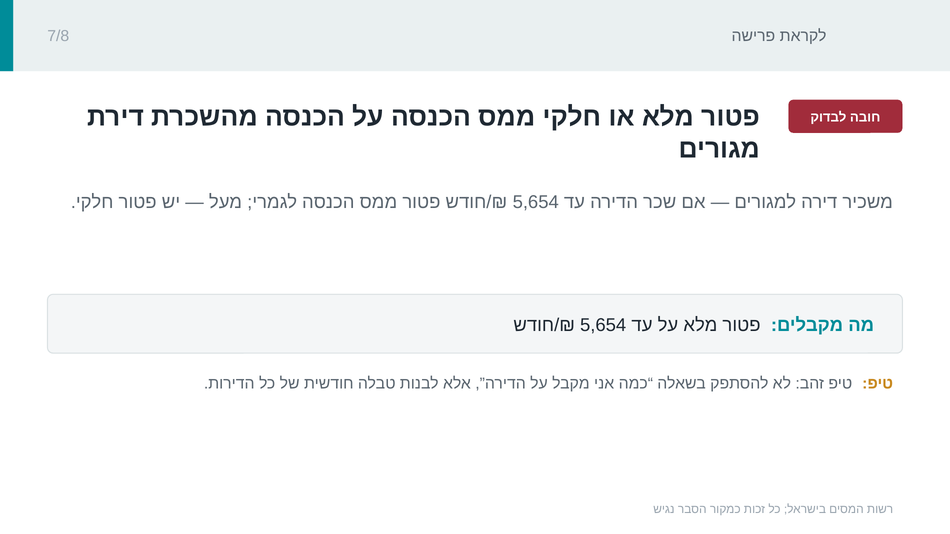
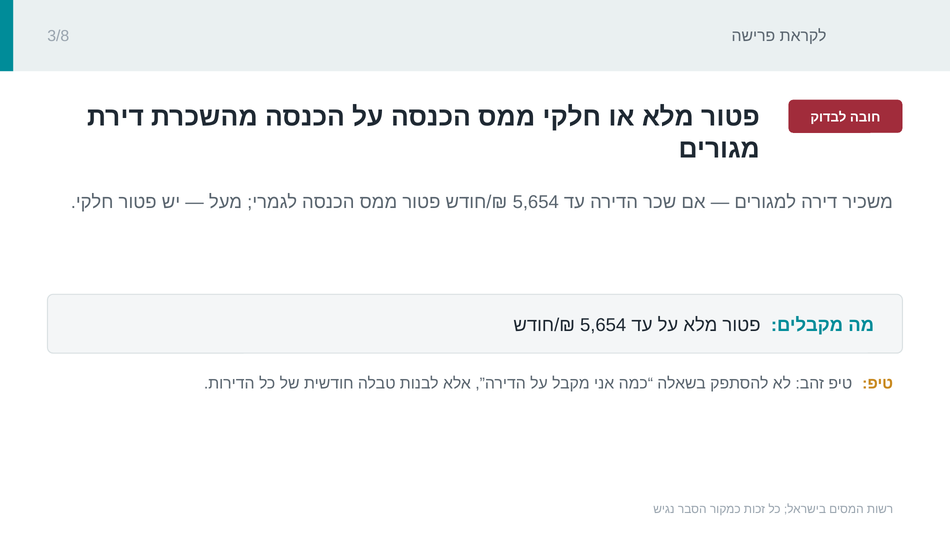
7/8: 7/8 -> 3/8 (58, 36)
